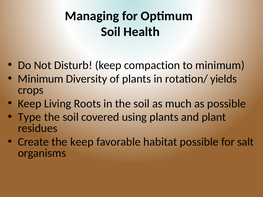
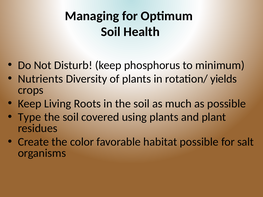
compaction: compaction -> phosphorus (152, 65)
Minimum: Minimum -> Nutrients (40, 79)
the keep: keep -> color (82, 142)
